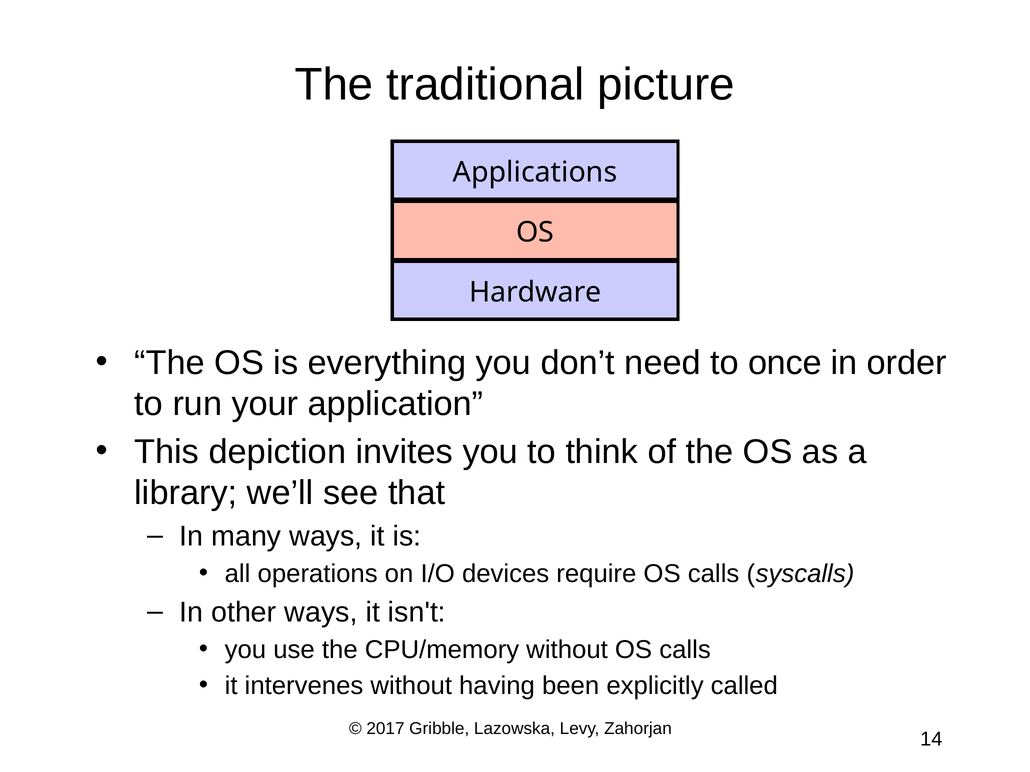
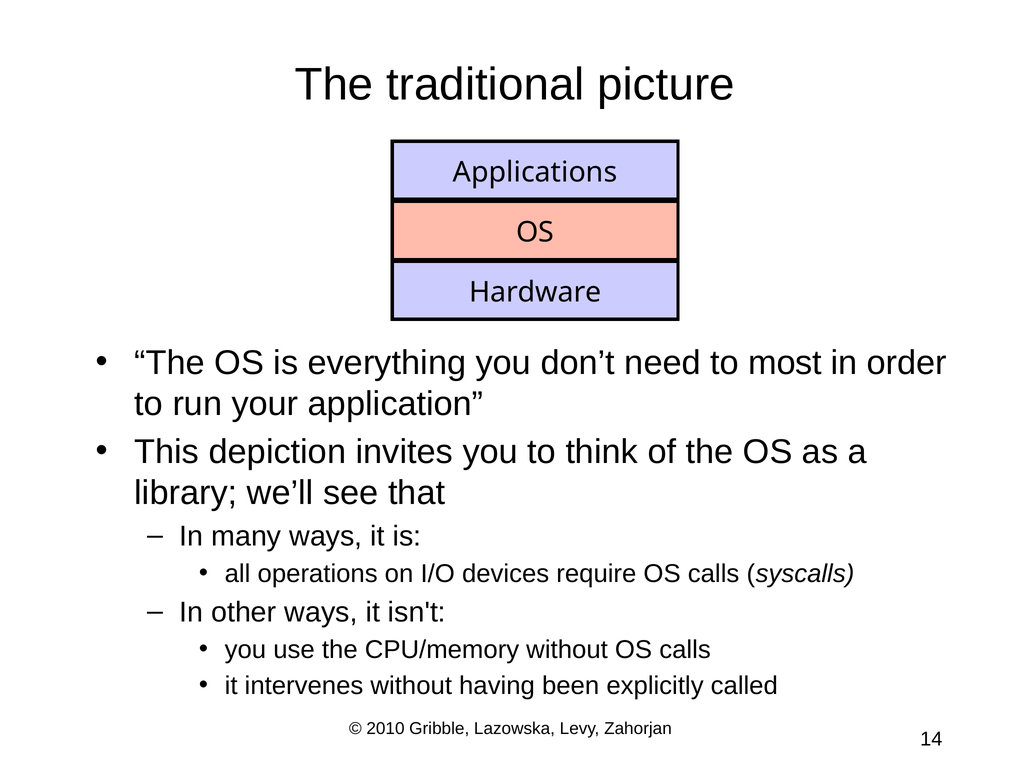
once: once -> most (785, 363)
2017: 2017 -> 2010 (385, 729)
